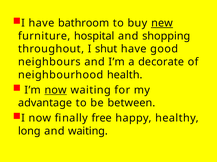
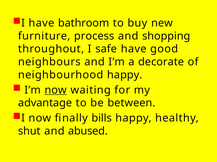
new underline: present -> none (162, 23)
hospital: hospital -> process (94, 36)
shut: shut -> safe (106, 49)
neighbourhood health: health -> happy (125, 75)
free: free -> bills (102, 119)
long: long -> shut (29, 132)
and waiting: waiting -> abused (88, 132)
